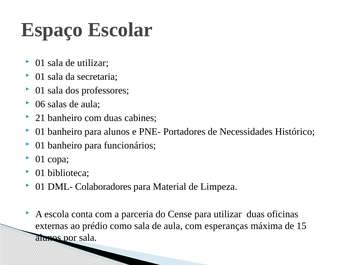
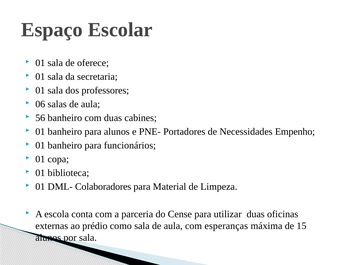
de utilizar: utilizar -> oferece (93, 63)
21: 21 -> 56 (40, 118)
Histórico: Histórico -> Empenho (295, 132)
